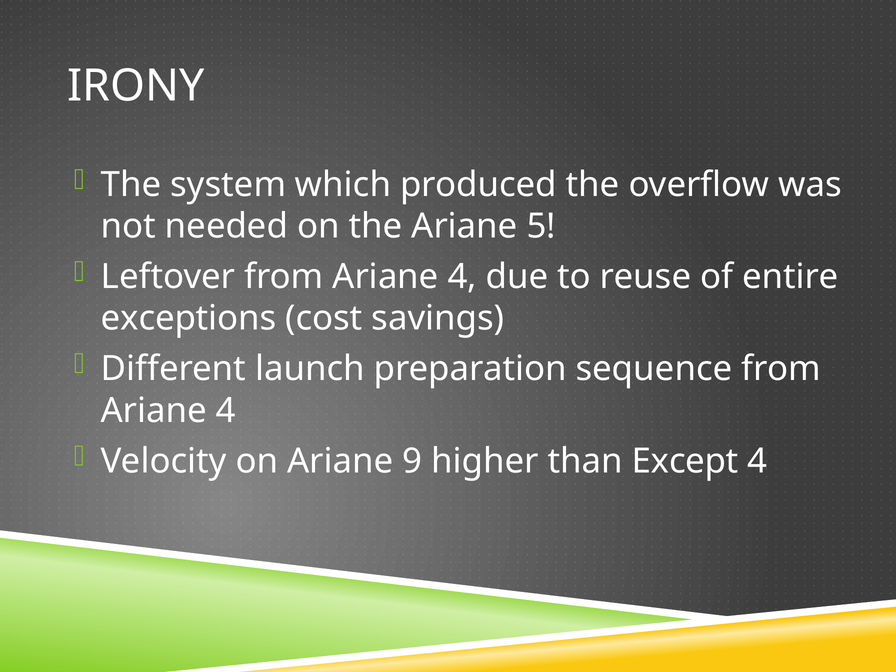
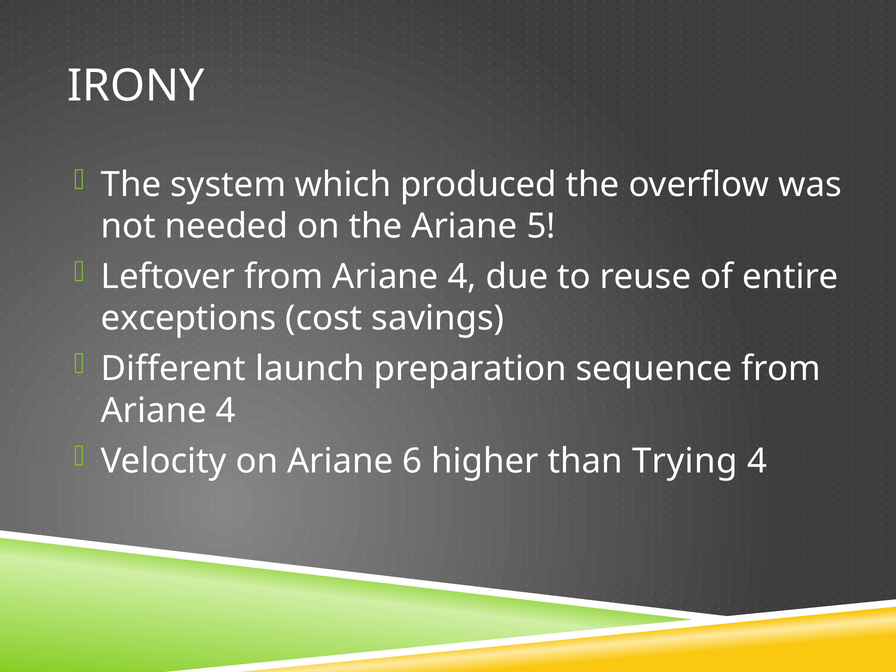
9: 9 -> 6 (412, 461)
Except: Except -> Trying (685, 461)
